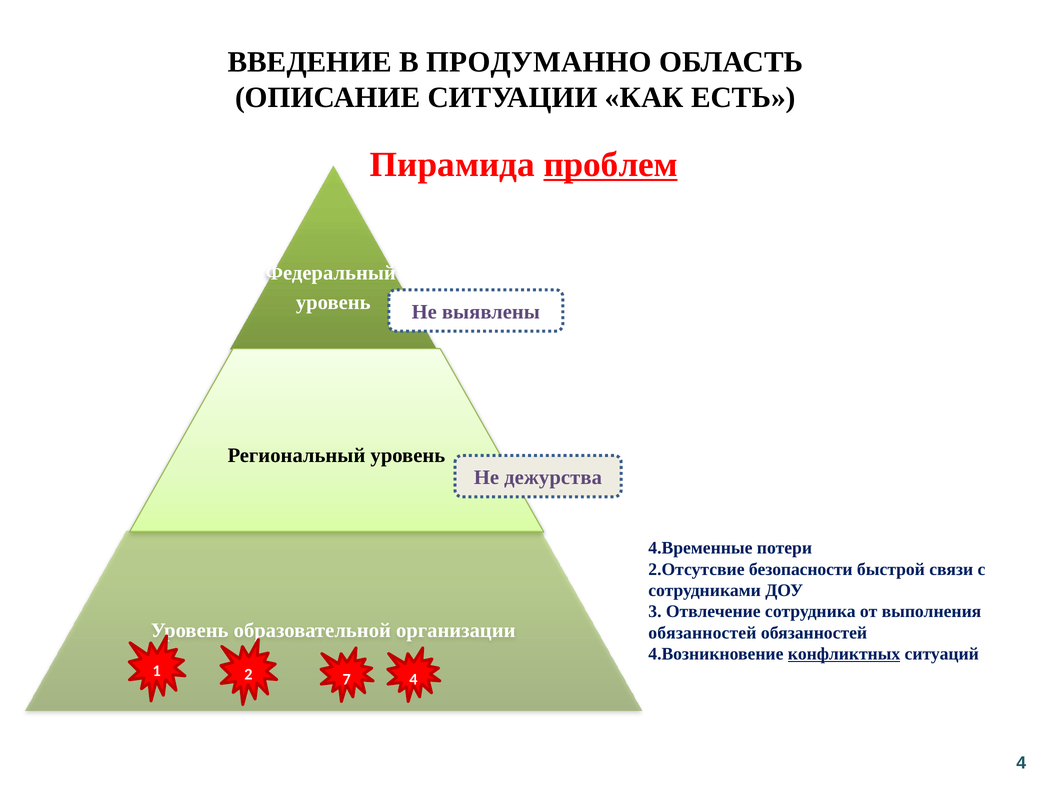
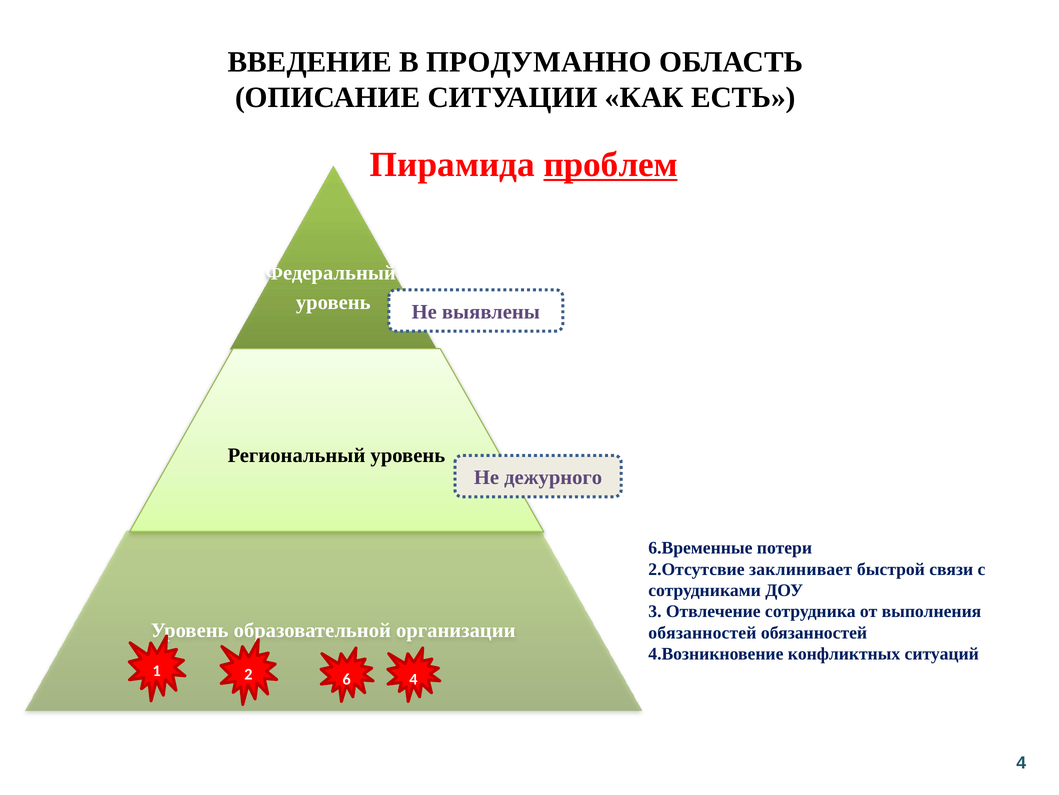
дежурства: дежурства -> дежурного (553, 477)
4.Временные: 4.Временные -> 6.Временные (700, 548)
безопасности: безопасности -> заклинивает (801, 569)
конфликтных underline: present -> none (844, 653)
7: 7 -> 6 (347, 679)
